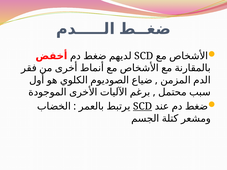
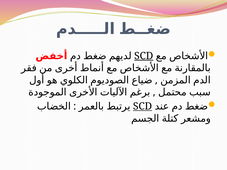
SCD underline: none -> present (144, 56)
